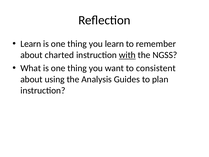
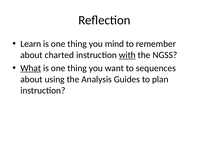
you learn: learn -> mind (114, 44)
What underline: none -> present (31, 68)
consistent: consistent -> sequences (156, 68)
